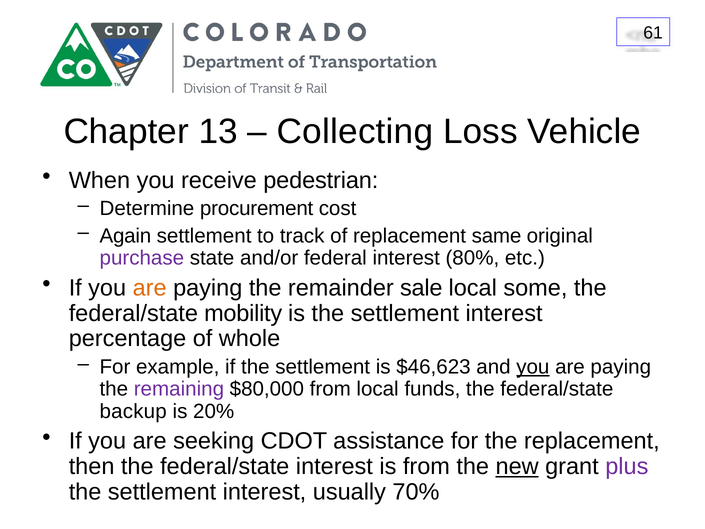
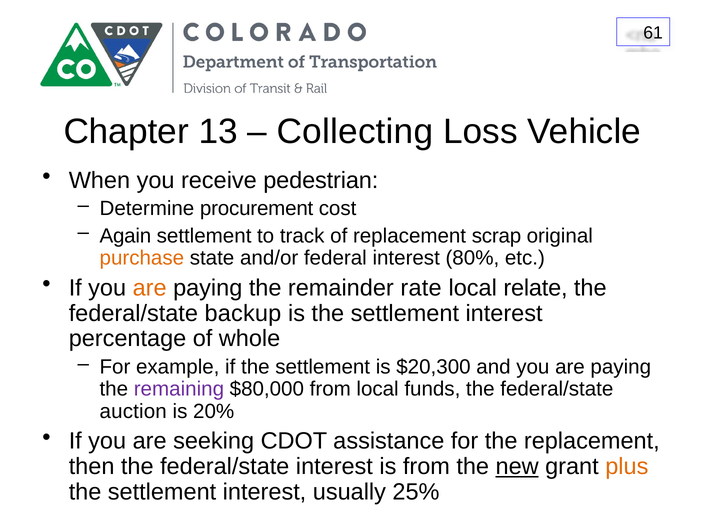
same: same -> scrap (497, 236)
purchase colour: purple -> orange (142, 258)
sale: sale -> rate (421, 288)
some: some -> relate (536, 288)
mobility: mobility -> backup (243, 313)
$46,623: $46,623 -> $20,300 (433, 367)
you underline: present -> none (533, 367)
backup: backup -> auction (133, 411)
plus colour: purple -> orange (627, 466)
70%: 70% -> 25% (416, 492)
